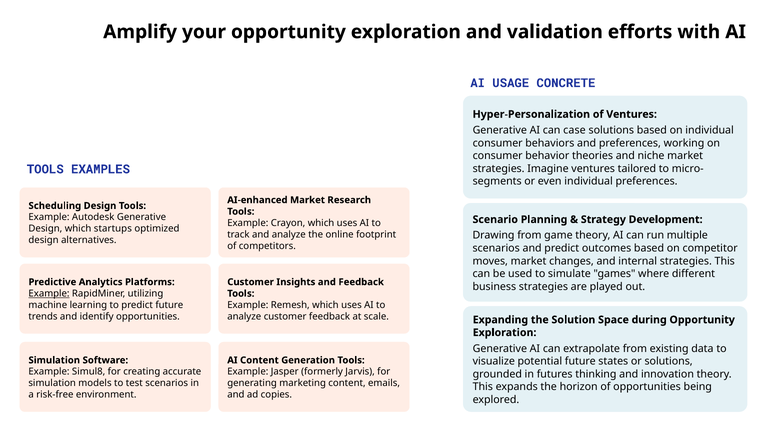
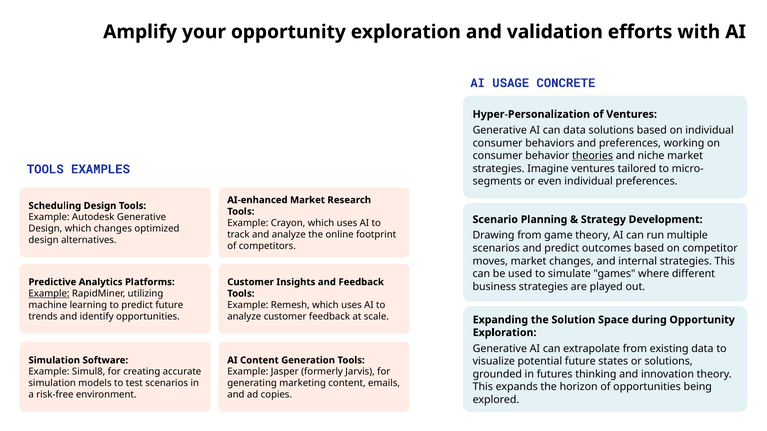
can case: case -> data (574, 130)
theories underline: none -> present (593, 156)
which startups: startups -> changes (113, 229)
